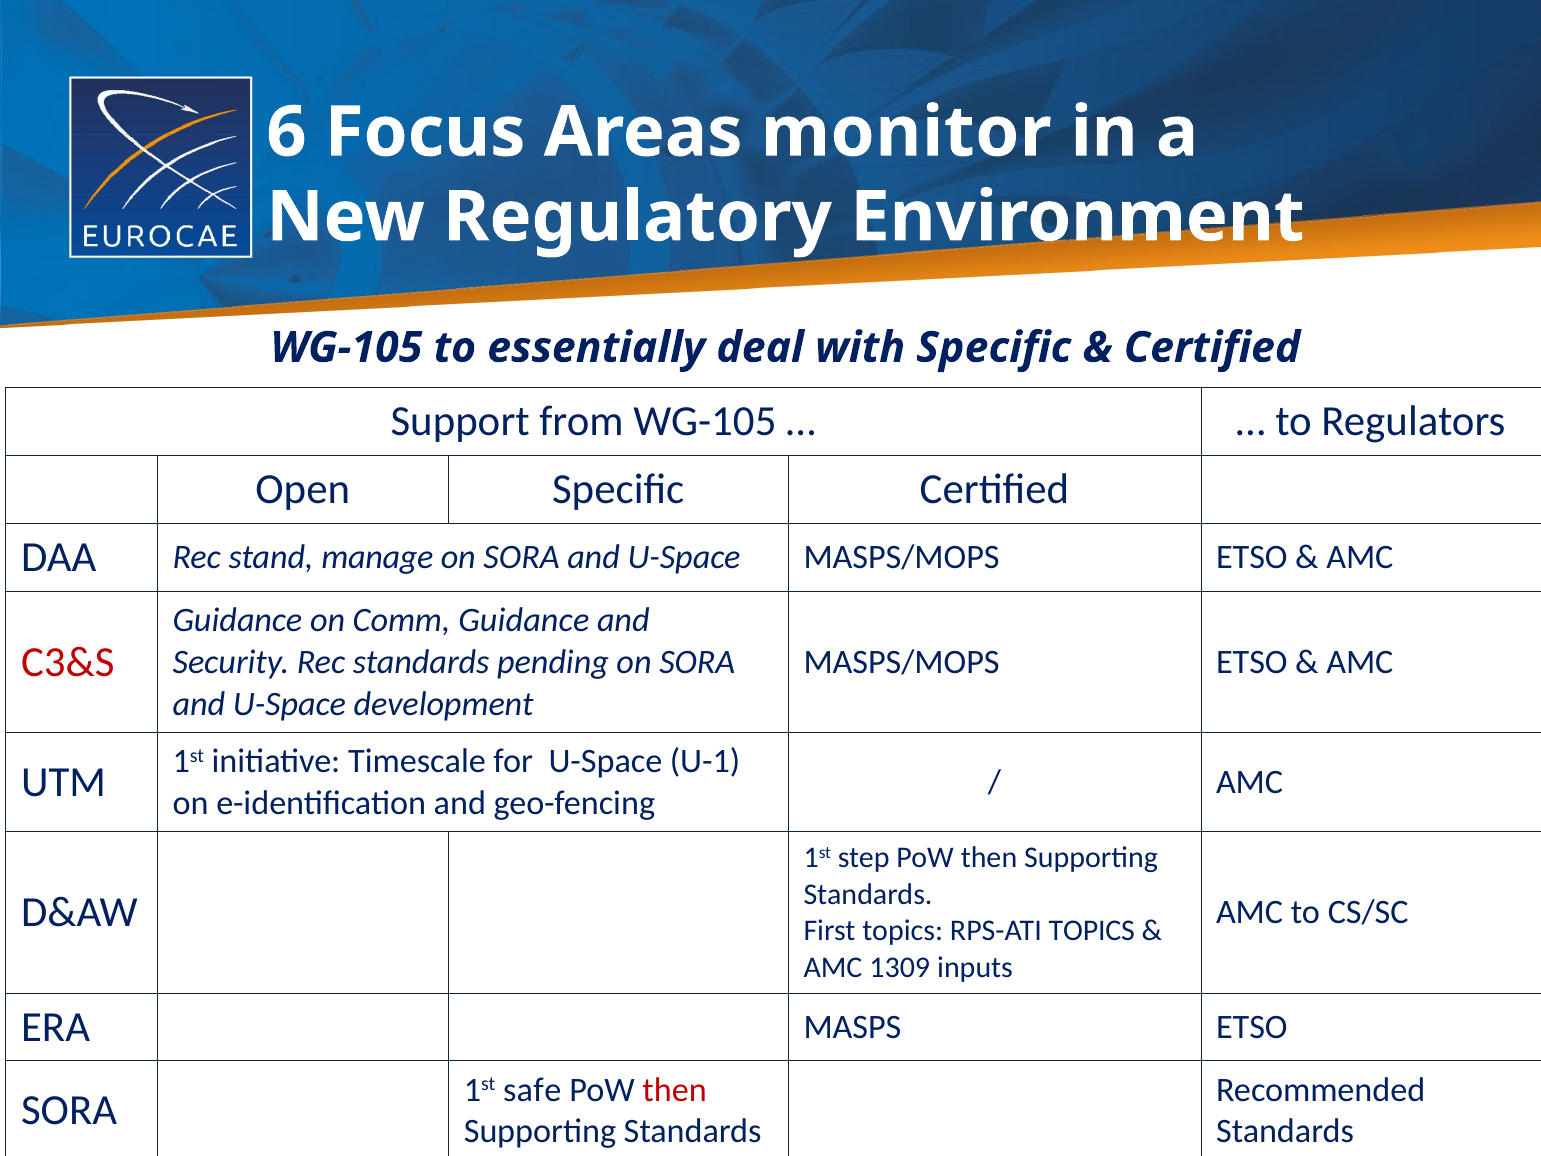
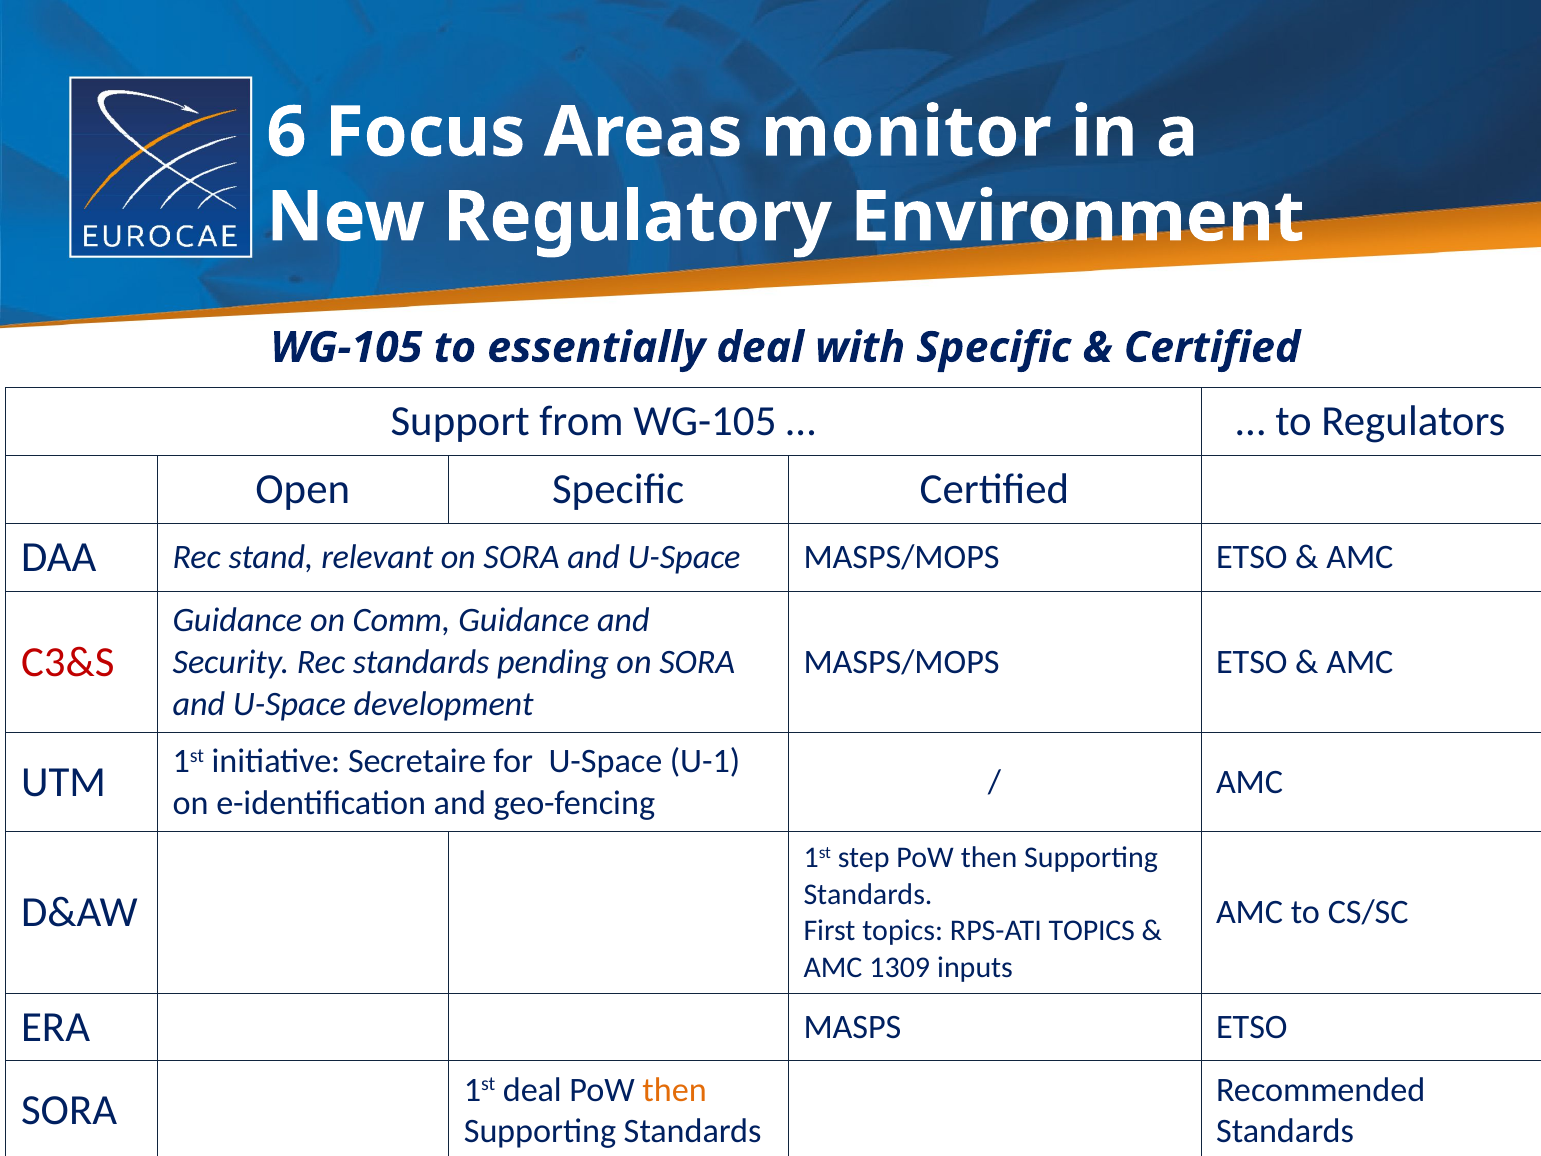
manage: manage -> relevant (377, 557)
Timescale: Timescale -> Secretaire (417, 761)
1st safe: safe -> deal (532, 1089)
then colour: red -> orange (675, 1089)
